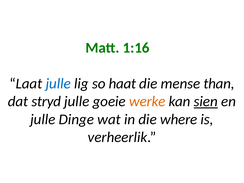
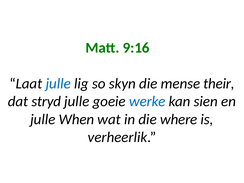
1:16: 1:16 -> 9:16 (136, 48)
haat: haat -> skyn (122, 84)
than: than -> their (219, 84)
werke colour: orange -> blue (147, 101)
sien underline: present -> none (206, 101)
Dinge: Dinge -> When (76, 119)
